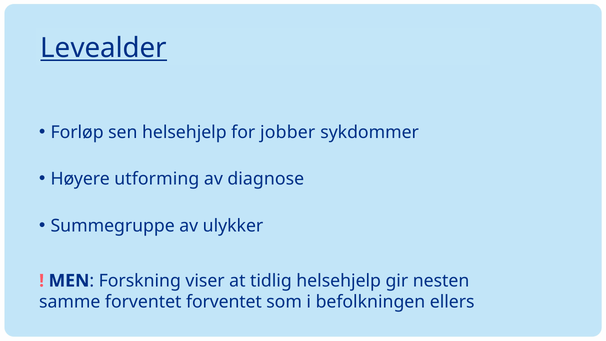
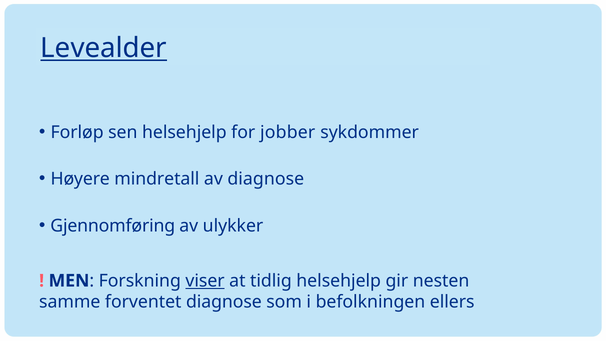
utforming: utforming -> mindretall (157, 179)
Summegruppe: Summegruppe -> Gjennomføring (113, 226)
viser underline: none -> present (205, 281)
forventet forventet: forventet -> diagnose (224, 302)
